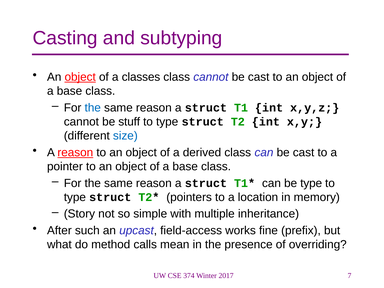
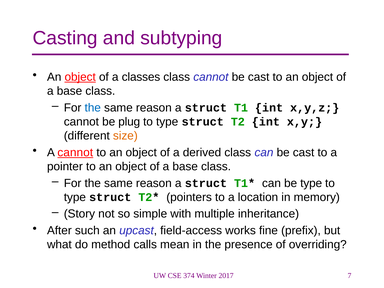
stuff: stuff -> plug (129, 122)
size colour: blue -> orange (125, 136)
A reason: reason -> cannot (75, 152)
